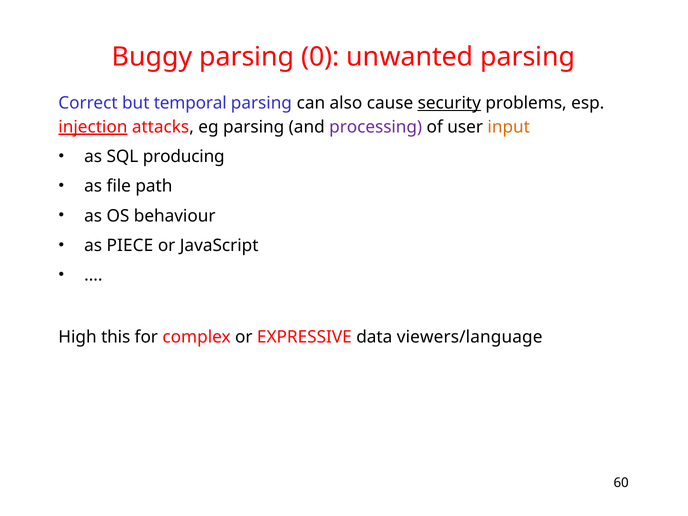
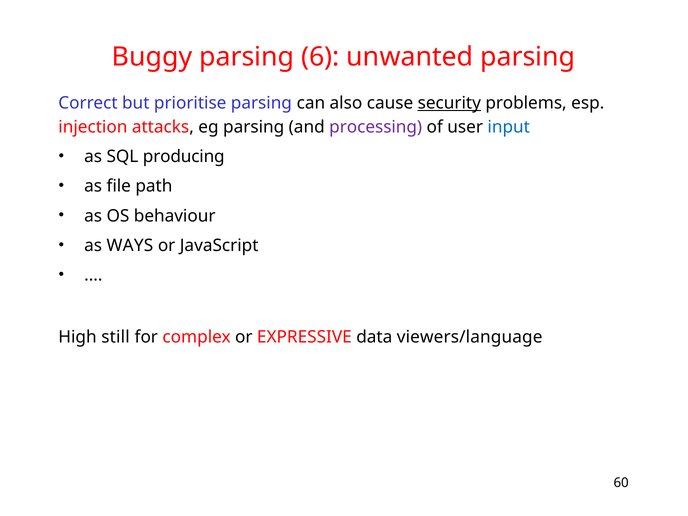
0: 0 -> 6 (320, 57)
temporal: temporal -> prioritise (190, 103)
injection underline: present -> none (93, 127)
input colour: orange -> blue (509, 127)
PIECE: PIECE -> WAYS (130, 245)
this: this -> still (116, 337)
